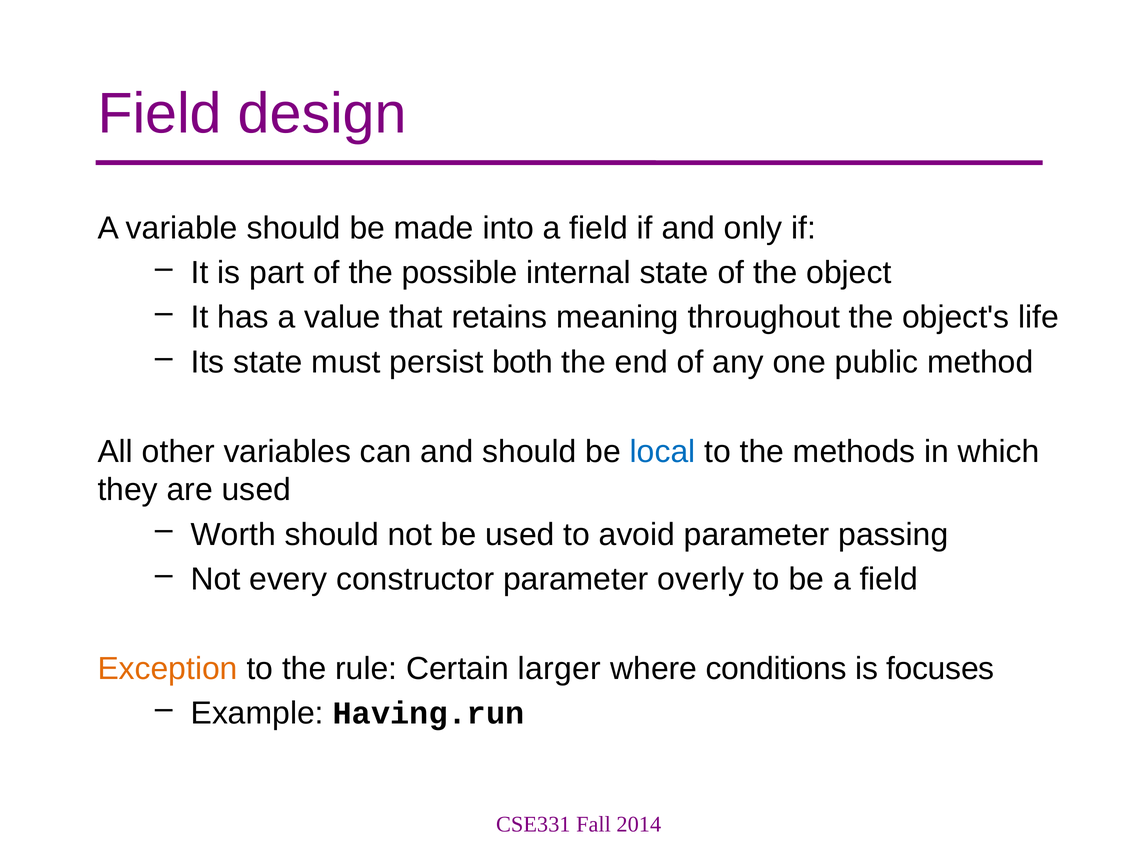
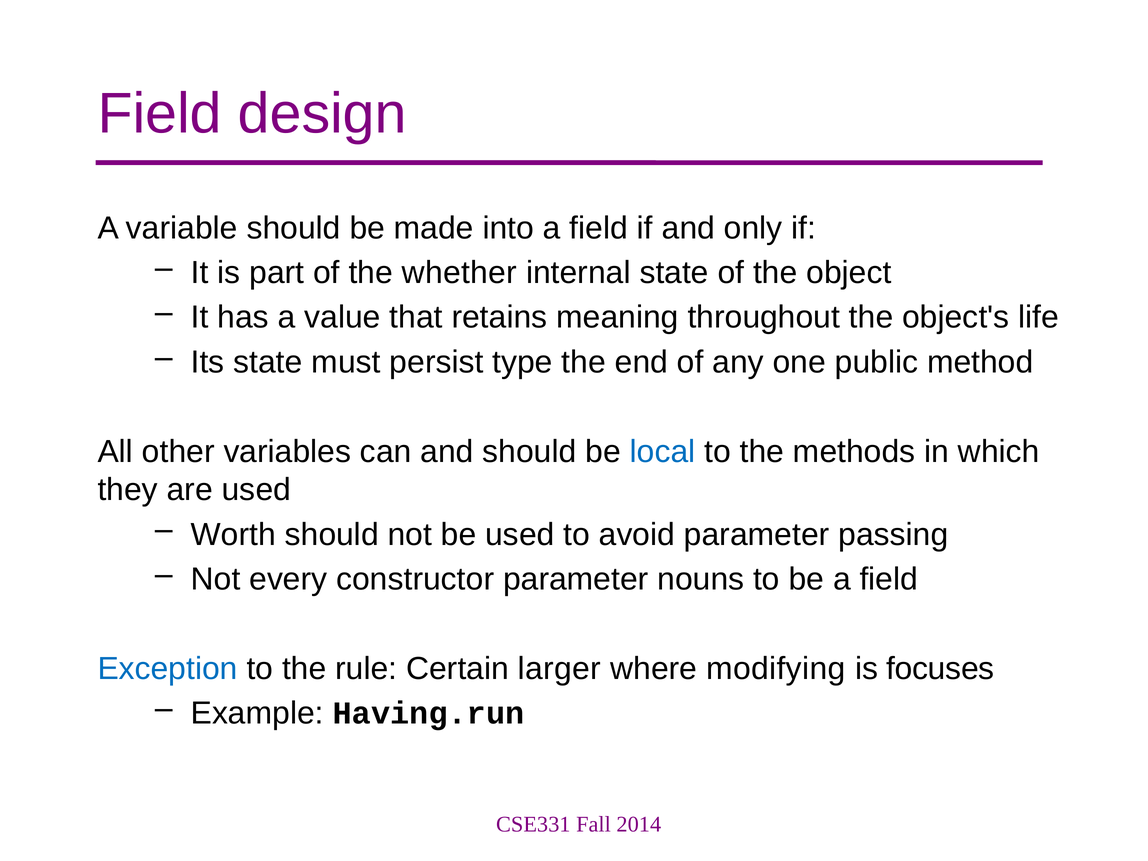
possible: possible -> whether (459, 273)
both: both -> type (522, 362)
overly: overly -> nouns (701, 579)
Exception colour: orange -> blue (168, 669)
conditions: conditions -> modifying (776, 669)
